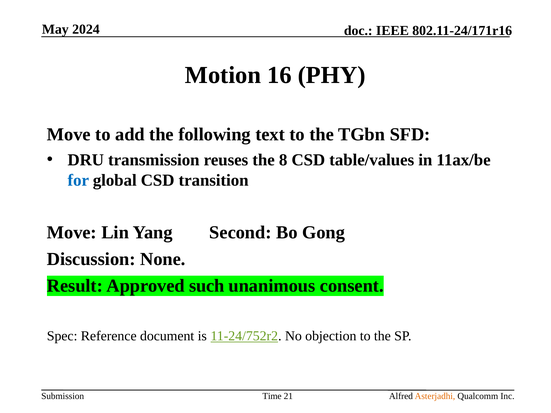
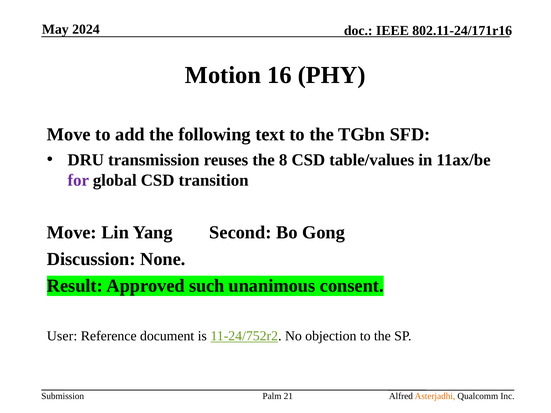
for colour: blue -> purple (78, 180)
Spec: Spec -> User (62, 336)
Time: Time -> Palm (272, 396)
